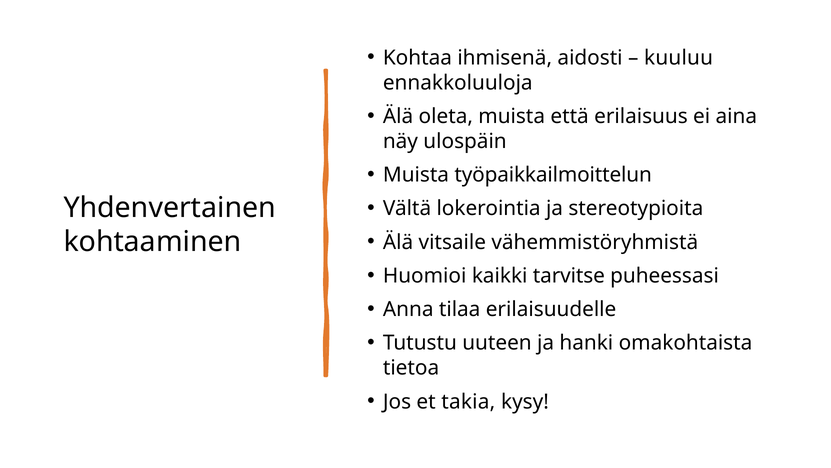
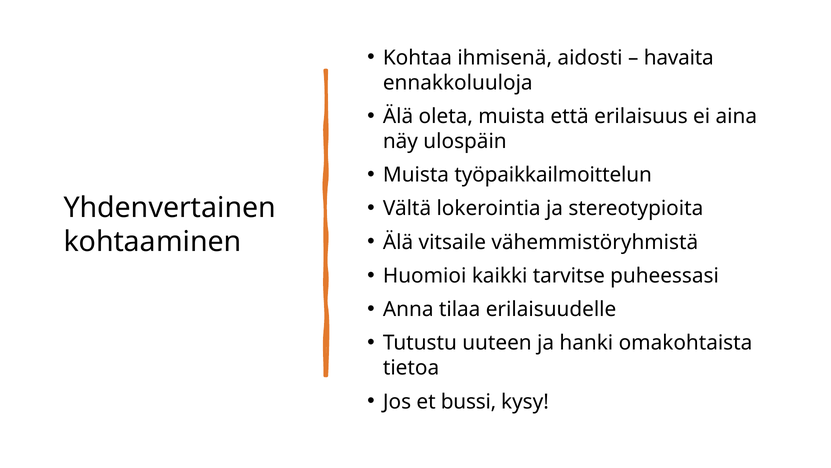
kuuluu: kuuluu -> havaita (679, 58)
takia: takia -> bussi (469, 401)
